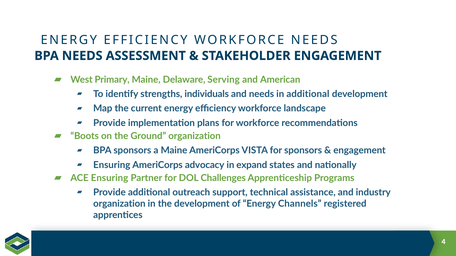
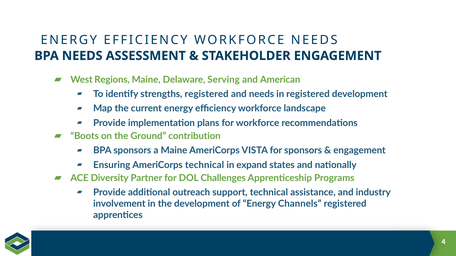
Primary: Primary -> Regions (112, 80)
strengths individuals: individuals -> registered (207, 94)
in additional: additional -> registered (308, 94)
Ground organization: organization -> contribution (194, 136)
AmeriCorps advocacy: advocacy -> technical (205, 165)
ACE Ensuring: Ensuring -> Diversity (110, 178)
organization: organization -> involvement (119, 204)
